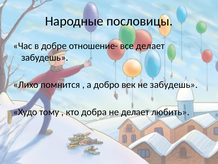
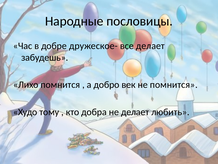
отношение-: отношение- -> дружеское- (93, 46)
не забудешь: забудешь -> помнится (174, 85)
